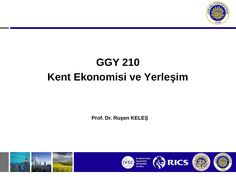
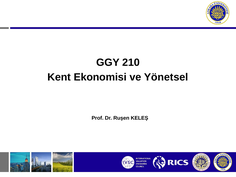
Yerleşim: Yerleşim -> Yönetsel (166, 77)
